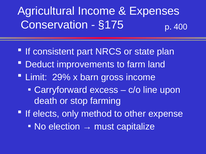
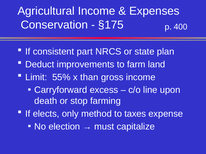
29%: 29% -> 55% (61, 77)
barn: barn -> than (89, 77)
other: other -> taxes (135, 114)
